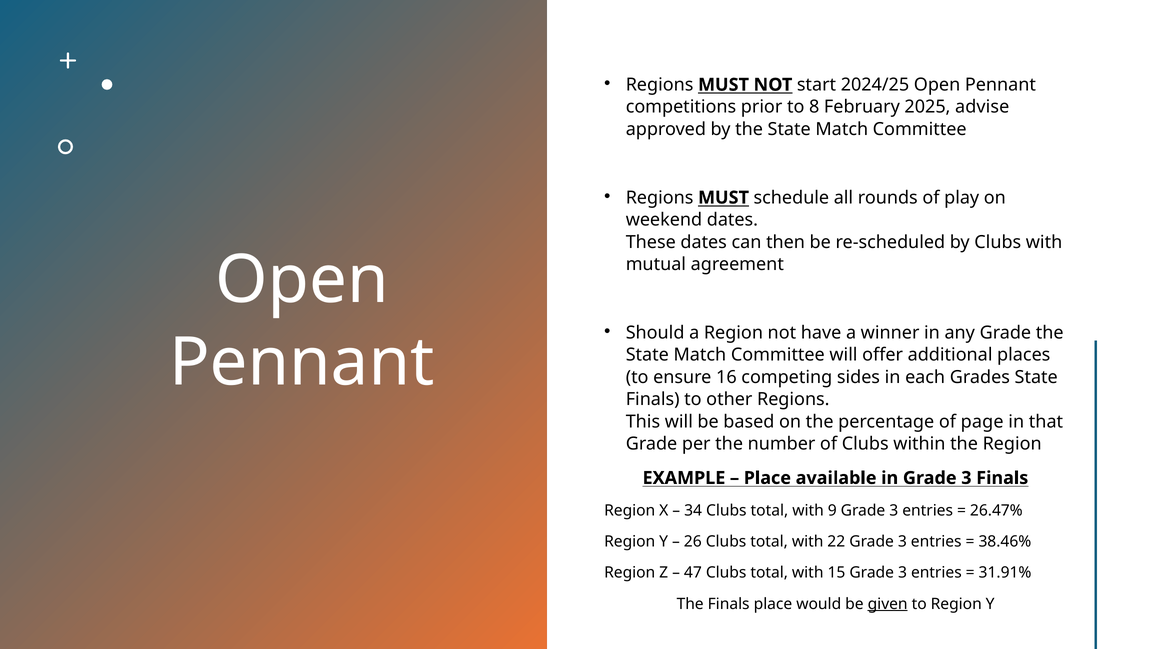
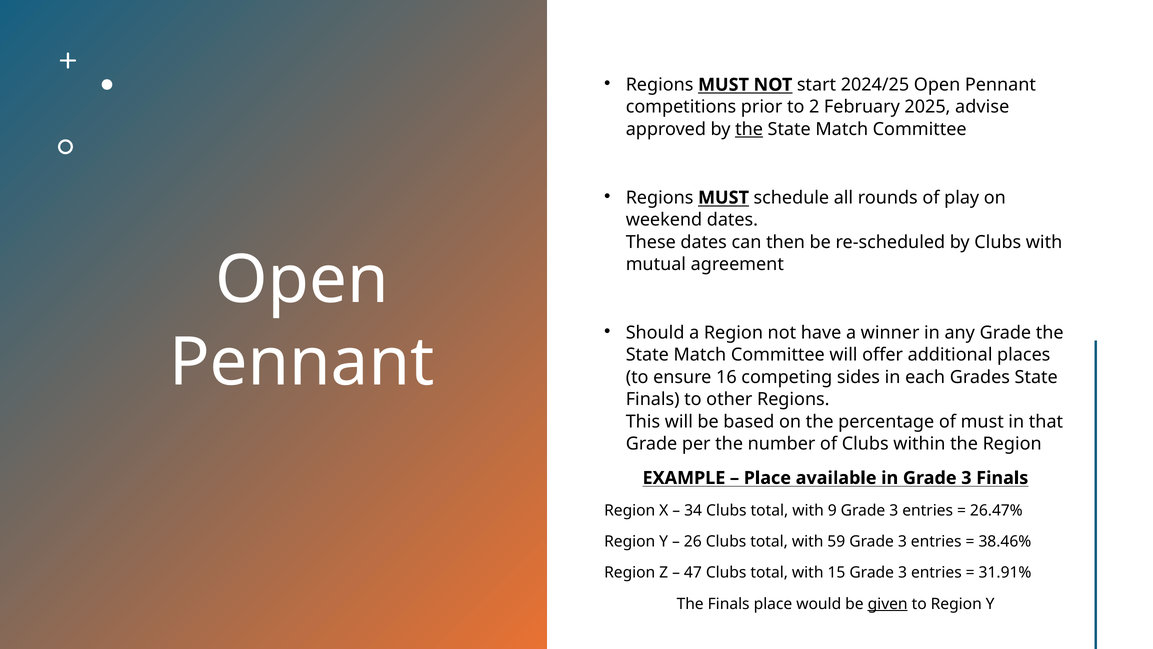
8: 8 -> 2 (814, 107)
the underline: none -> present (749, 129)
of page: page -> must (982, 421)
22: 22 -> 59 (836, 541)
